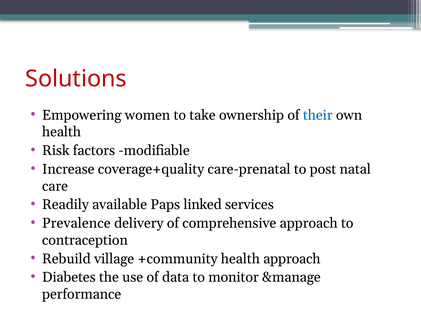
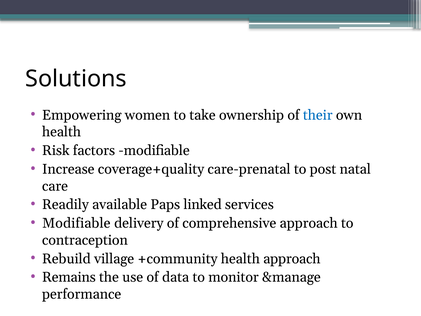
Solutions colour: red -> black (76, 79)
Prevalence: Prevalence -> Modifiable (76, 223)
Diabetes: Diabetes -> Remains (69, 277)
